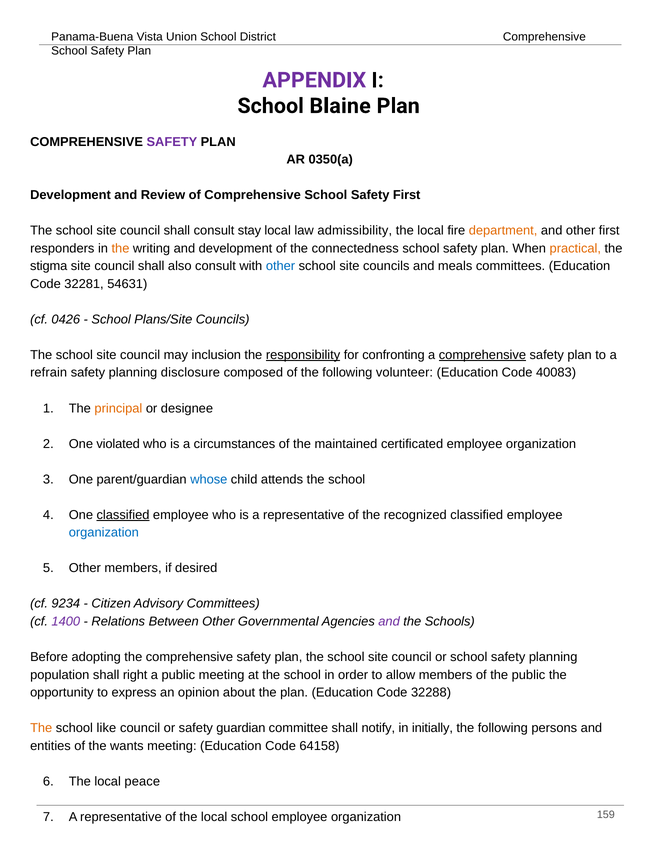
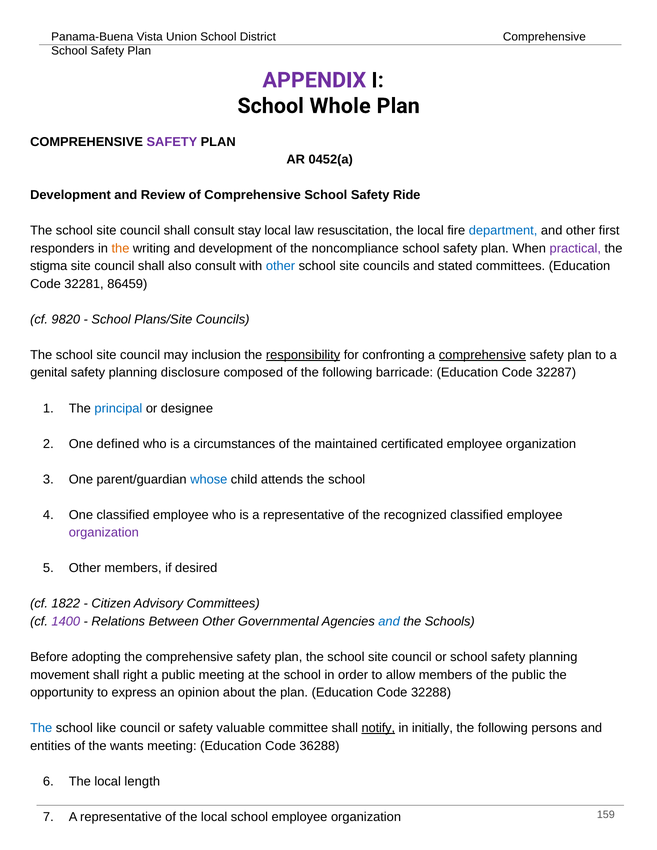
Blaine: Blaine -> Whole (340, 106)
0350(a: 0350(a -> 0452(a (331, 160)
Safety First: First -> Ride (407, 195)
admissibility: admissibility -> resuscitation (355, 231)
department colour: orange -> blue (503, 231)
connectedness: connectedness -> noncompliance (355, 248)
practical colour: orange -> purple (575, 248)
meals: meals -> stated (455, 266)
54631: 54631 -> 86459 (127, 284)
0426: 0426 -> 9820 (66, 320)
refrain: refrain -> genital (49, 373)
volunteer: volunteer -> barricade (405, 373)
40083: 40083 -> 32287 (556, 373)
principal colour: orange -> blue (118, 408)
violated: violated -> defined (118, 444)
classified underline: present -> none (123, 515)
organization colour: blue -> purple (104, 533)
9234: 9234 -> 1822 (66, 604)
and colour: purple -> blue (389, 622)
population: population -> movement (60, 675)
The colour: orange -> blue (41, 728)
guardian: guardian -> valuable (241, 728)
notify underline: none -> present (378, 728)
64158: 64158 -> 36288 (319, 746)
peace: peace -> length (142, 782)
